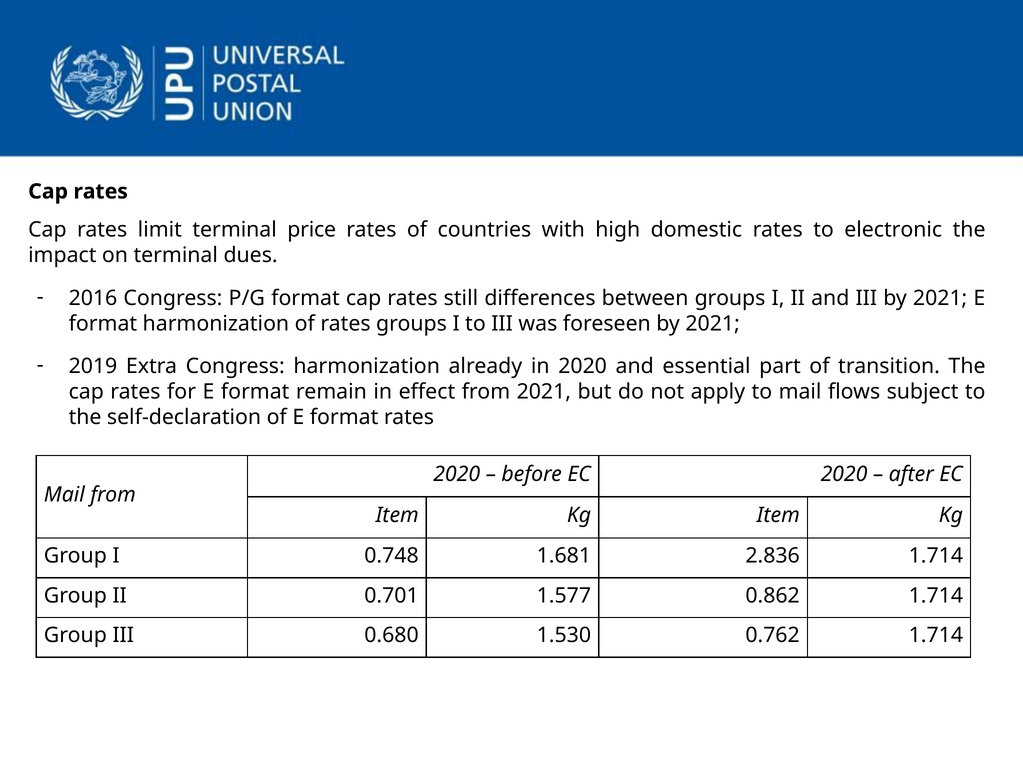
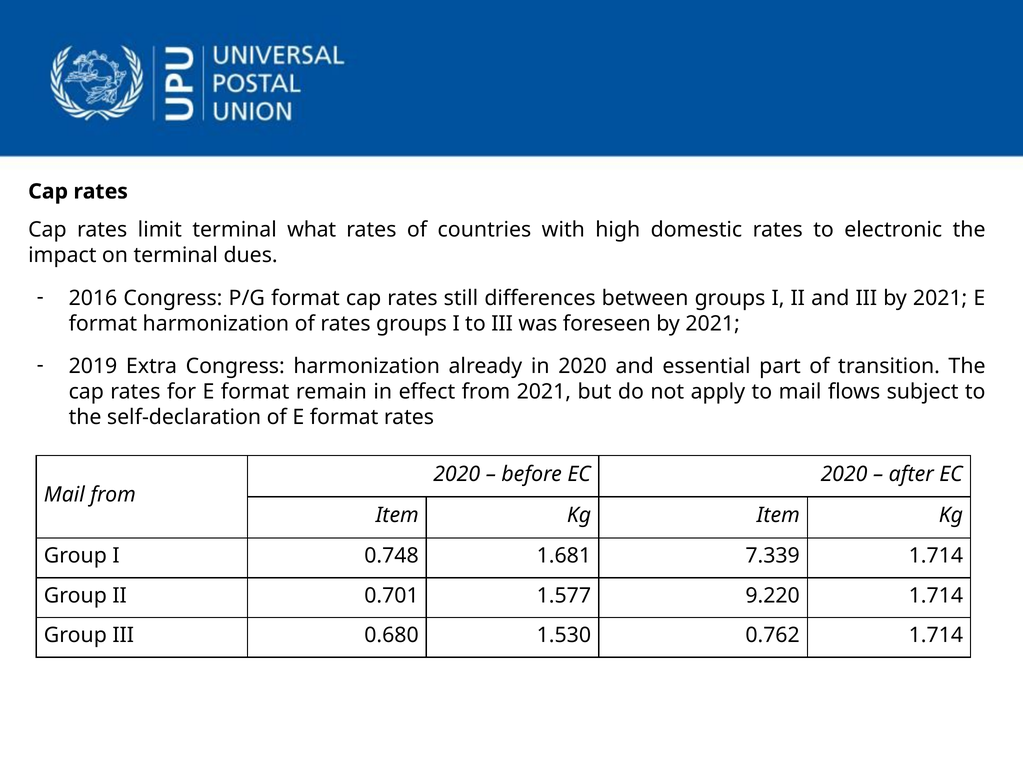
price: price -> what (312, 230)
2.836: 2.836 -> 7.339 (773, 556)
0.862: 0.862 -> 9.220 (773, 596)
